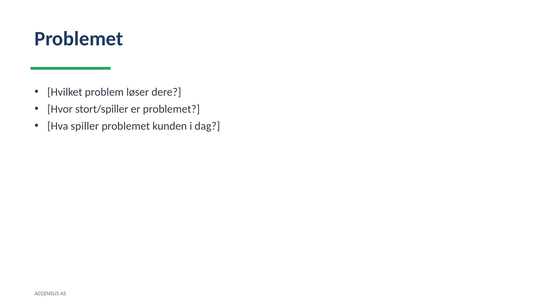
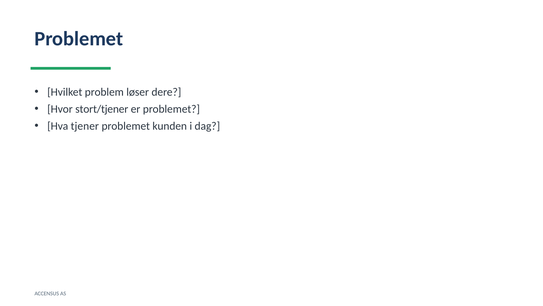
stort/spiller: stort/spiller -> stort/tjener (102, 109)
spiller: spiller -> tjener (85, 126)
